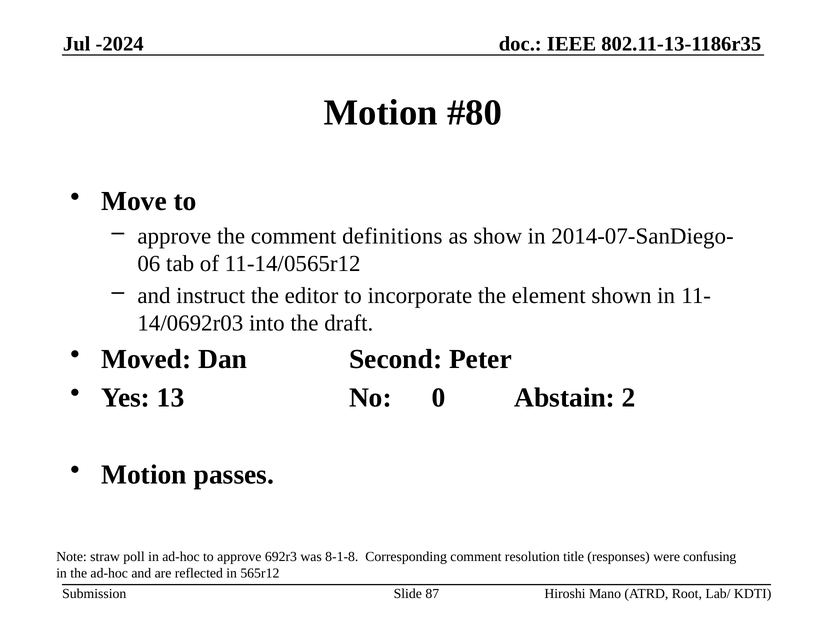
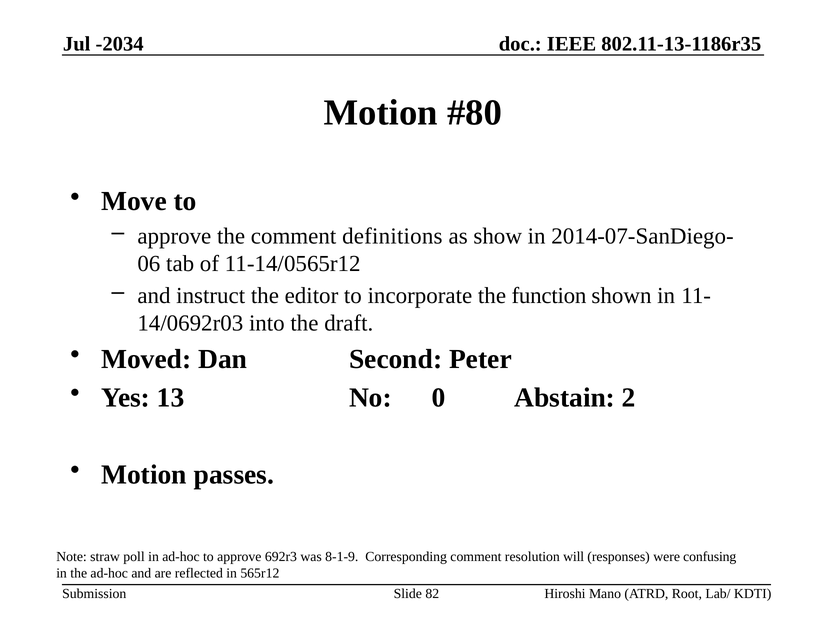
-2024: -2024 -> -2034 (120, 44)
element: element -> function (549, 296)
8-1-8: 8-1-8 -> 8-1-9 (342, 557)
title: title -> will (574, 557)
87: 87 -> 82 (432, 594)
